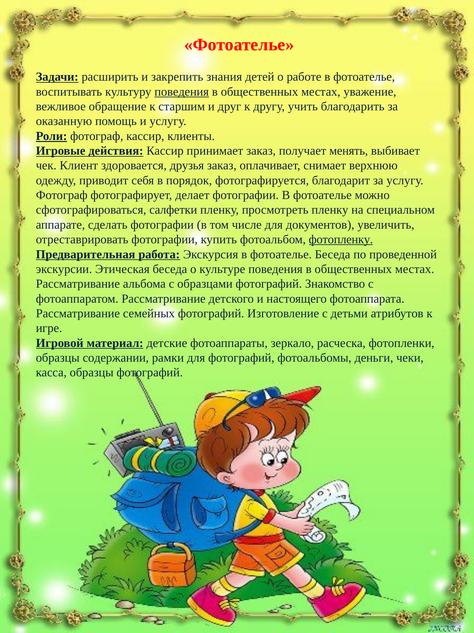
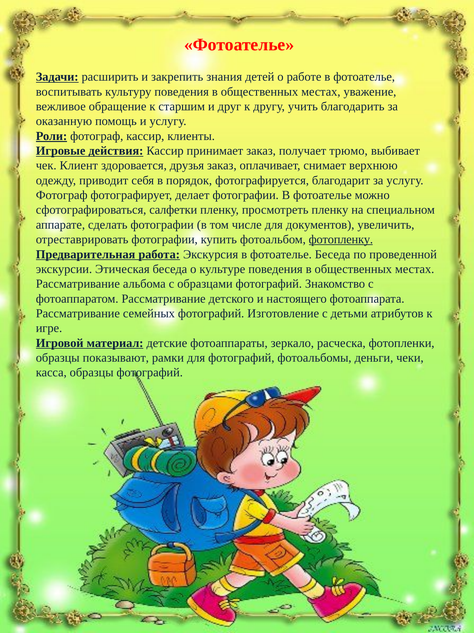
поведения underline: present -> none (182, 92)
менять: менять -> трюмо (349, 151)
содержании: содержании -> показывают (116, 357)
